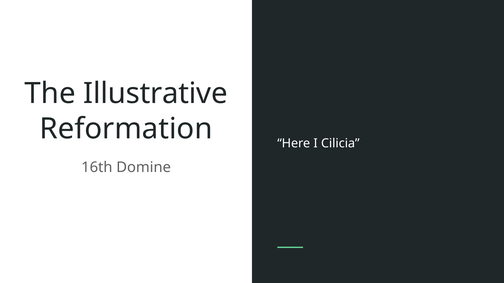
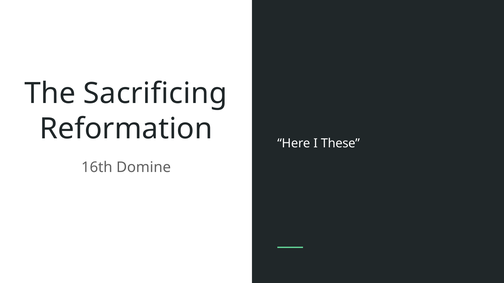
Illustrative: Illustrative -> Sacrificing (155, 94)
Cilicia: Cilicia -> These (340, 144)
